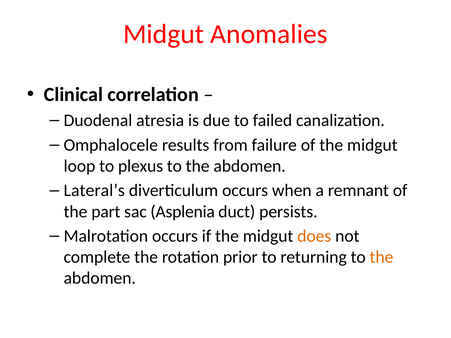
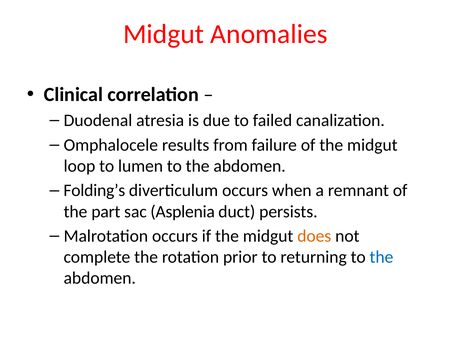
plexus: plexus -> lumen (141, 166)
Lateral’s: Lateral’s -> Folding’s (94, 191)
the colour: orange -> blue (381, 257)
